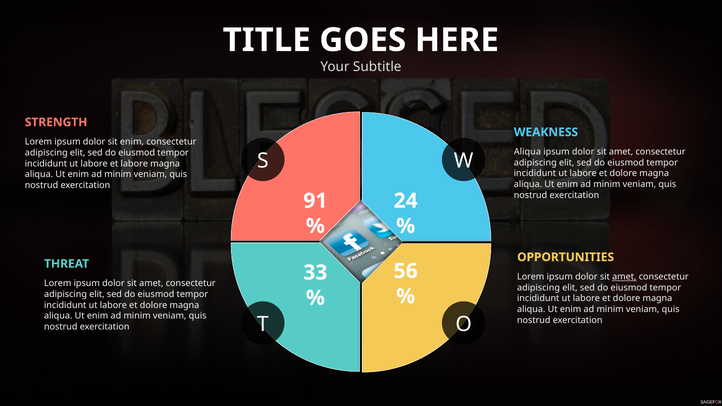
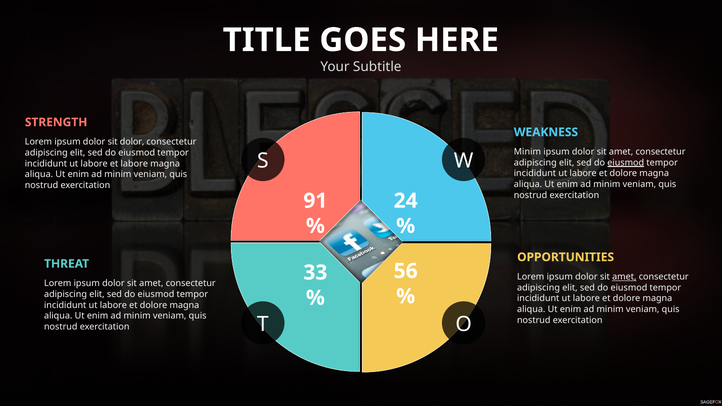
sit enim: enim -> dolor (132, 142)
Aliqua: Aliqua -> Minim (527, 152)
eiusmod underline: none -> present (626, 163)
